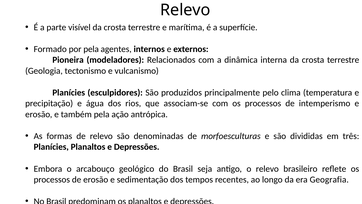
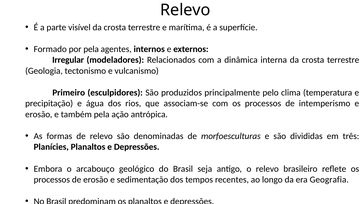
Pioneira: Pioneira -> Irregular (68, 60)
Planícies: Planícies -> Primeiro (69, 92)
